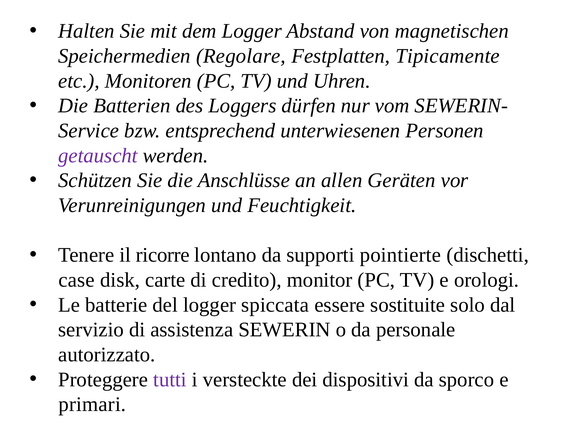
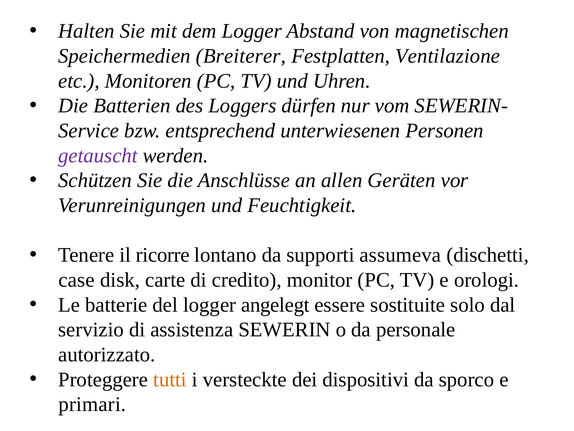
Regolare: Regolare -> Breiterer (241, 56)
Tipicamente: Tipicamente -> Ventilazione (448, 56)
pointierte: pointierte -> assumeva (400, 255)
spiccata: spiccata -> angelegt (275, 304)
tutti colour: purple -> orange (170, 379)
